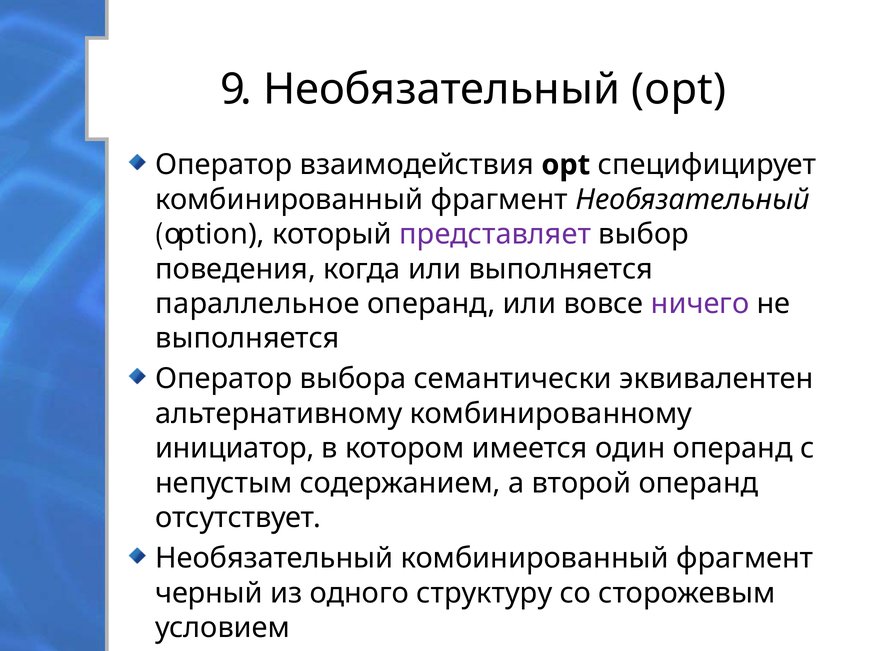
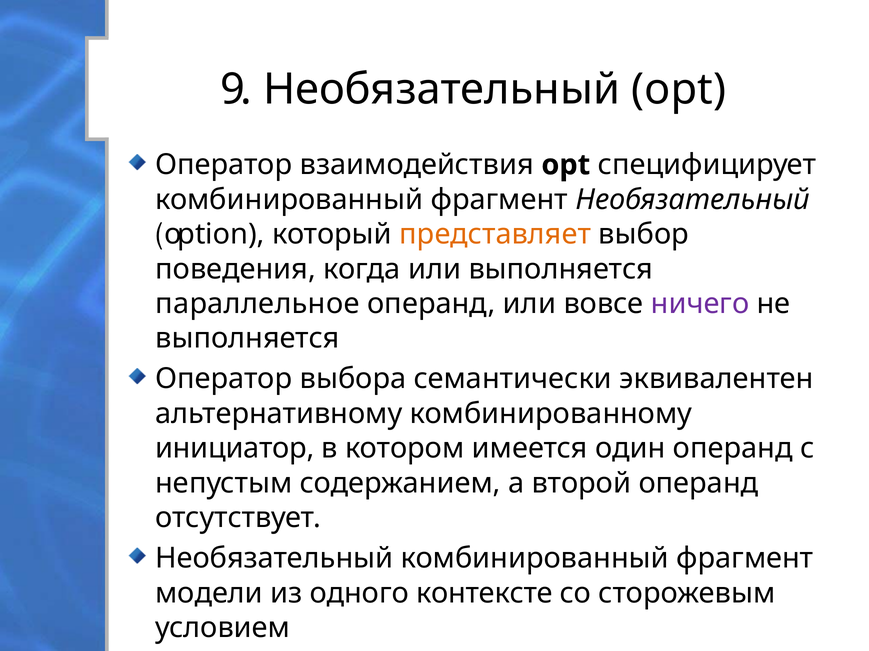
представляет colour: purple -> orange (495, 235)
черный: черный -> модели (209, 594)
структуру: структуру -> контексте (484, 594)
